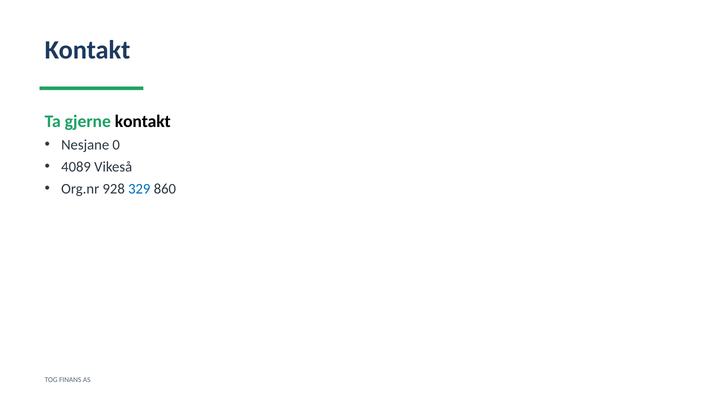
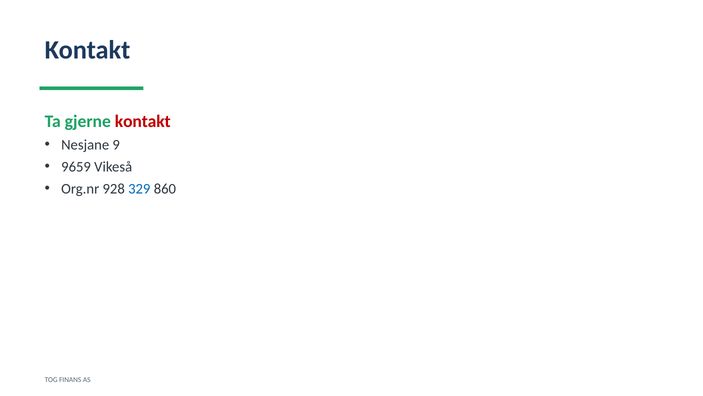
kontakt colour: black -> red (143, 121)
0: 0 -> 9 (116, 145)
4089: 4089 -> 9659 (76, 167)
